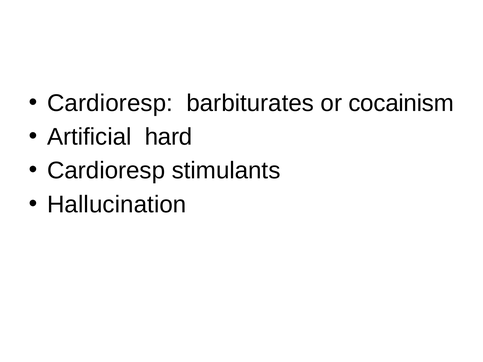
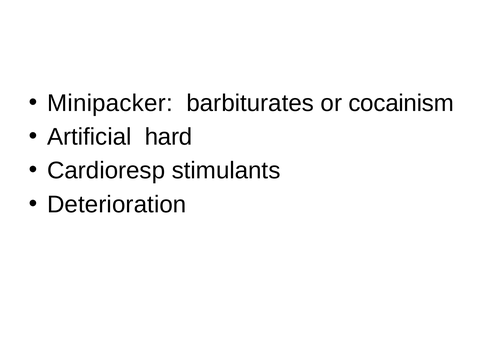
Cardioresp: Cardioresp -> Minipacker (110, 103)
Hallucination: Hallucination -> Deterioration (117, 205)
